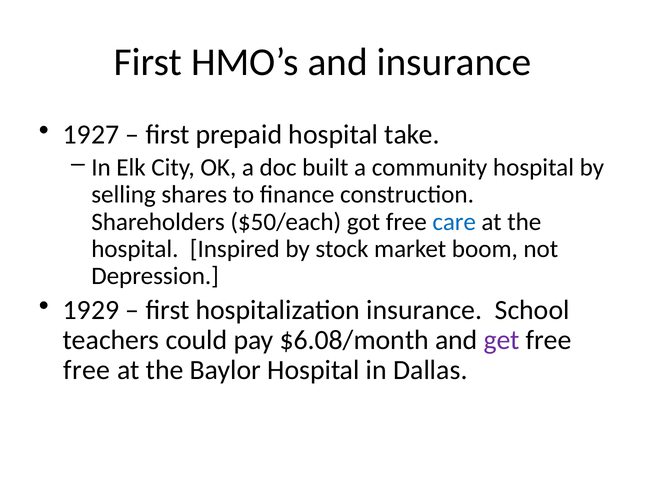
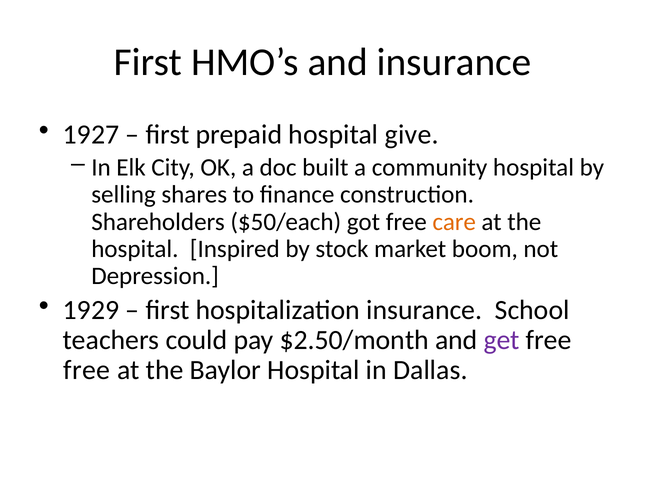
take: take -> give (412, 135)
care colour: blue -> orange (454, 222)
$6.08/month: $6.08/month -> $2.50/month (354, 340)
